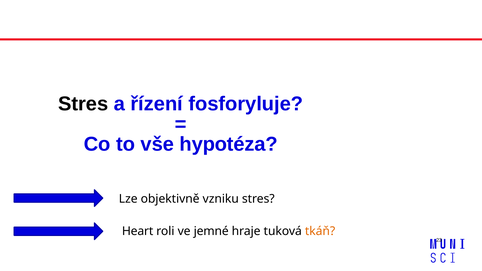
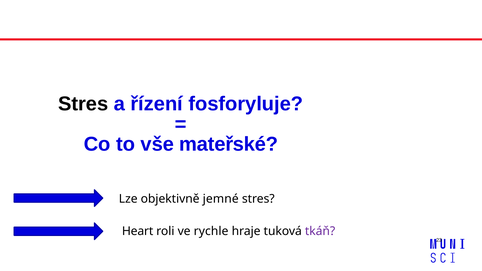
hypotéza: hypotéza -> mateřské (229, 144)
vzniku: vzniku -> jemné (221, 199)
jemné: jemné -> rychle (211, 231)
tkáň colour: orange -> purple (320, 231)
